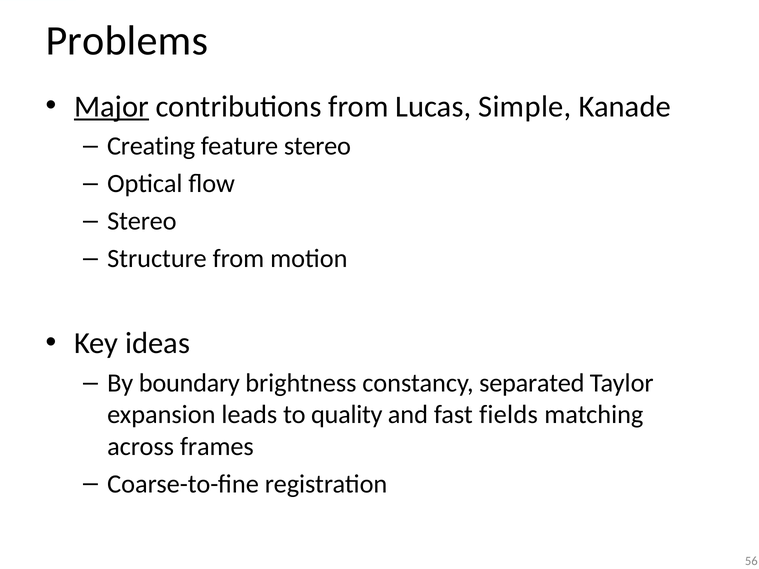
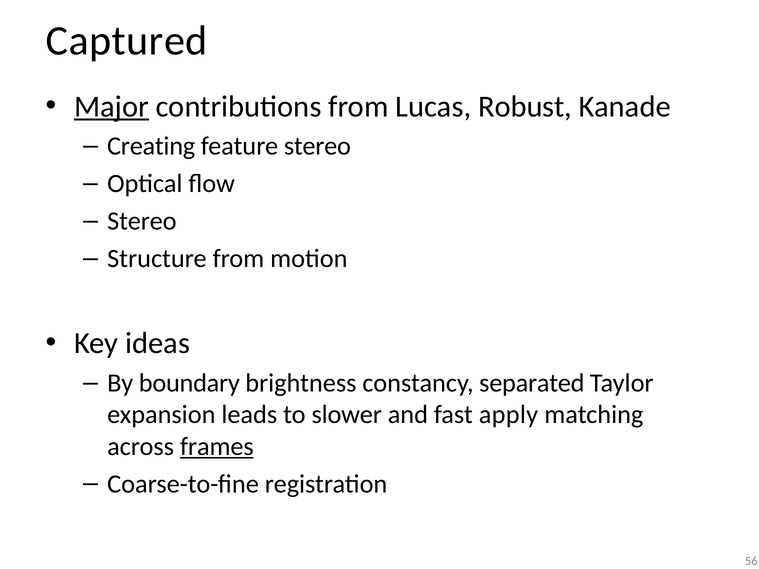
Problems: Problems -> Captured (127, 41)
Simple: Simple -> Robust (525, 107)
quality: quality -> slower (347, 415)
fields: fields -> apply (508, 415)
frames underline: none -> present (217, 447)
